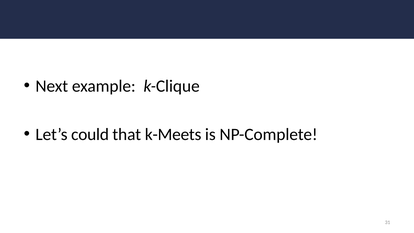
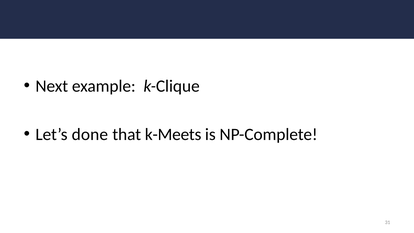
could: could -> done (90, 134)
